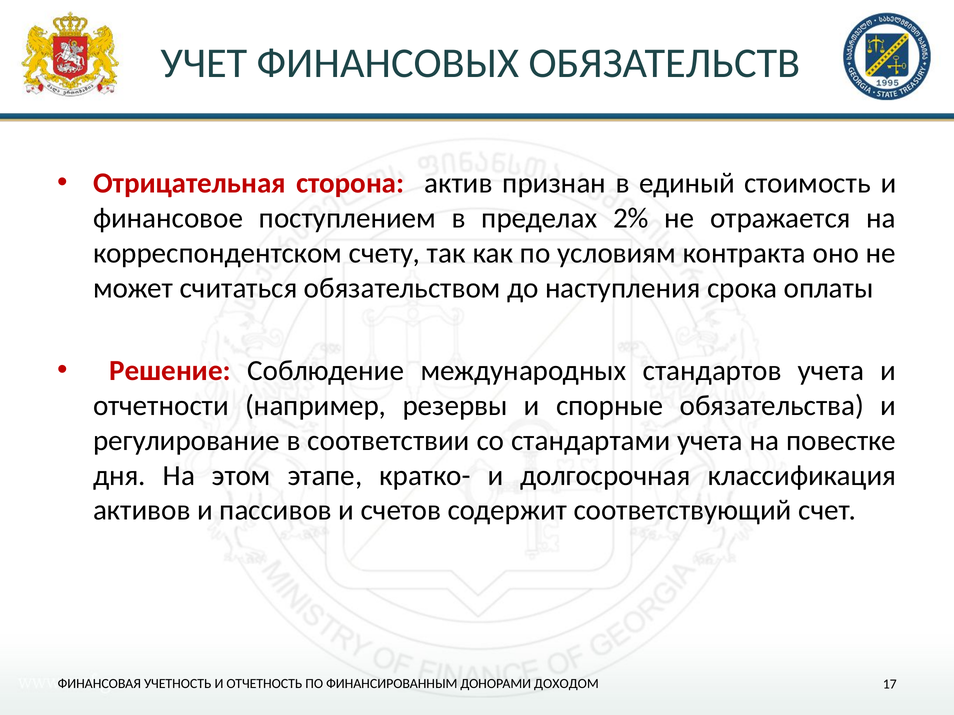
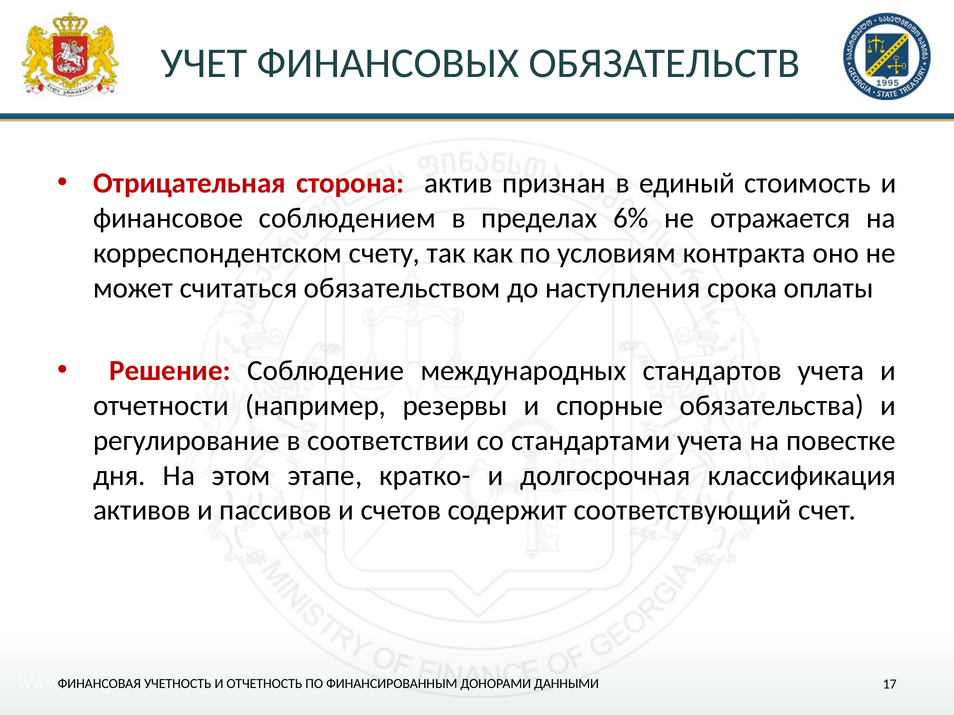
поступлением: поступлением -> соблюдением (347, 218)
2%: 2% -> 6% (631, 218)
ДОХОДОМ: ДОХОДОМ -> ДАННЫМИ (567, 684)
